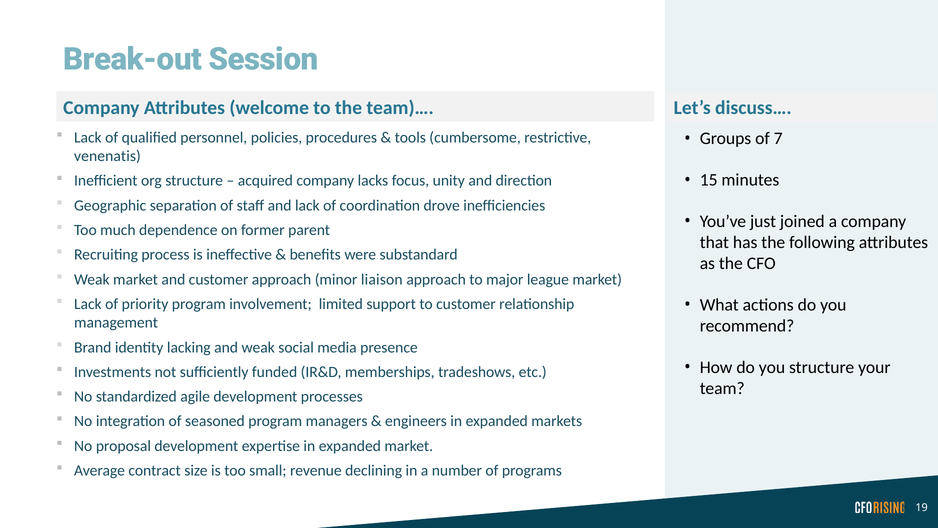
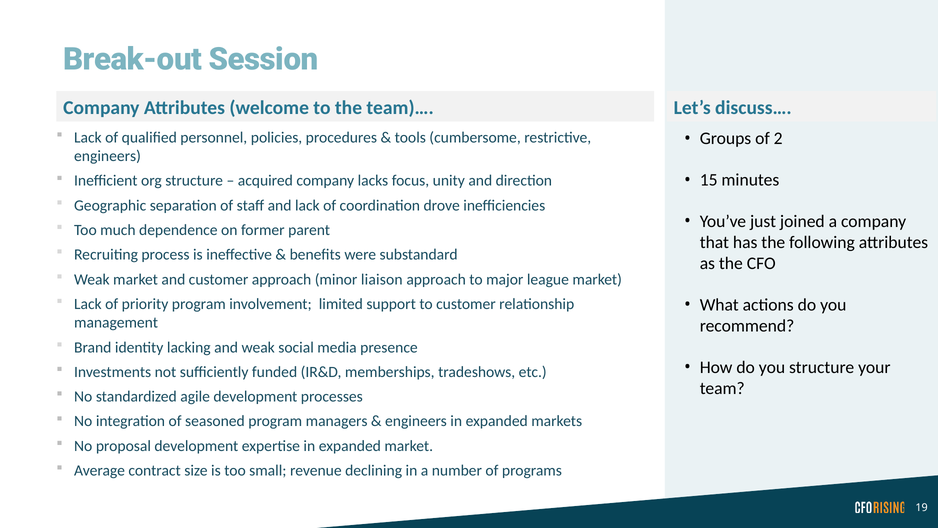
7: 7 -> 2 (778, 139)
venenatis: venenatis -> engineers (108, 156)
